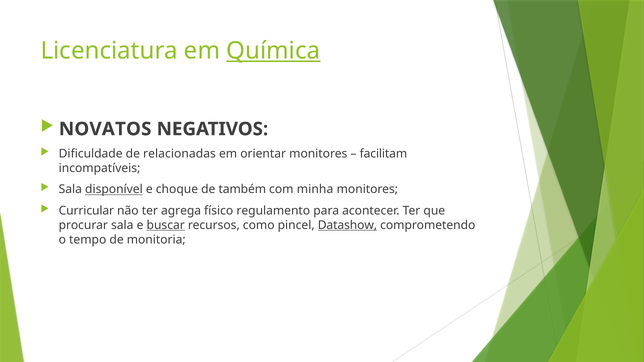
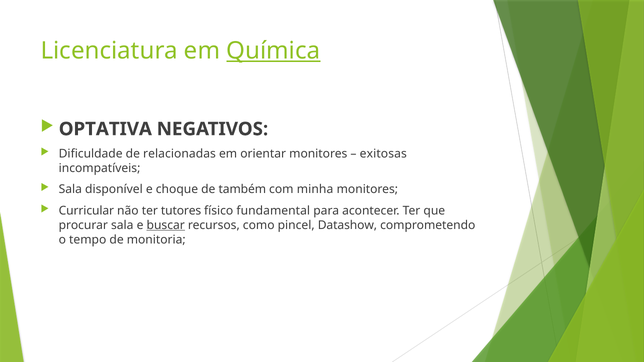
NOVATOS: NOVATOS -> OPTATIVA (105, 129)
facilitam: facilitam -> exitosas (383, 154)
disponível underline: present -> none (114, 190)
agrega: agrega -> tutores (181, 211)
regulamento: regulamento -> fundamental (273, 211)
Datashow underline: present -> none (347, 225)
